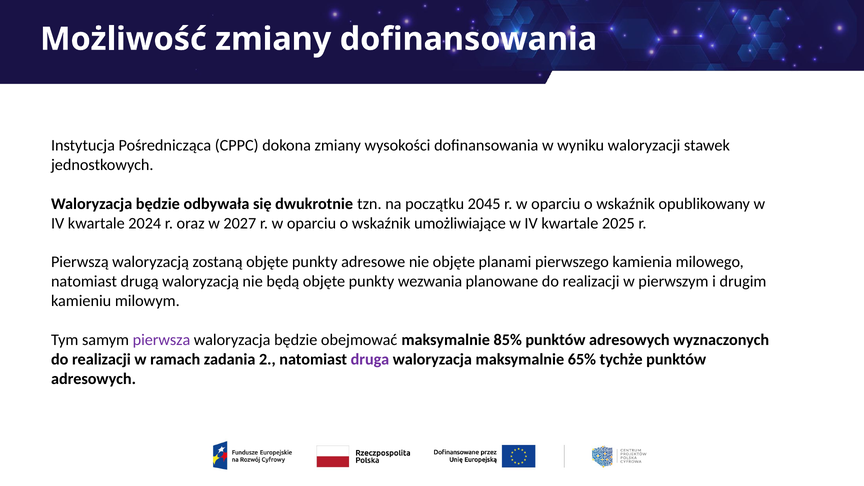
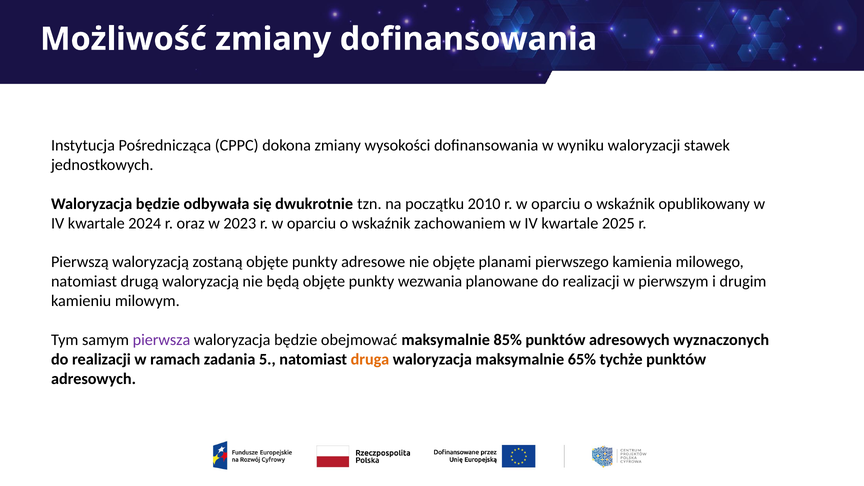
2045: 2045 -> 2010 (484, 204)
2027: 2027 -> 2023 (240, 223)
umożliwiające: umożliwiające -> zachowaniem (460, 223)
2: 2 -> 5 (267, 359)
druga colour: purple -> orange (370, 359)
